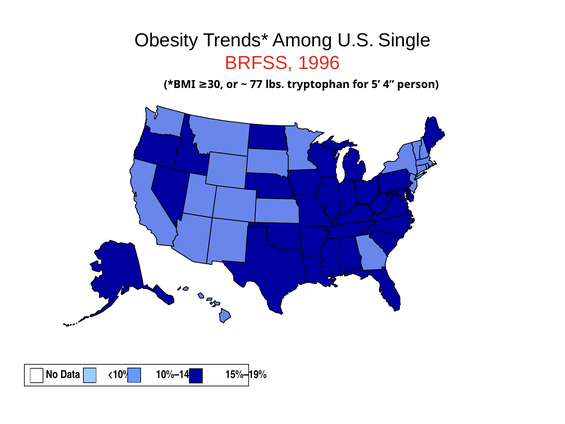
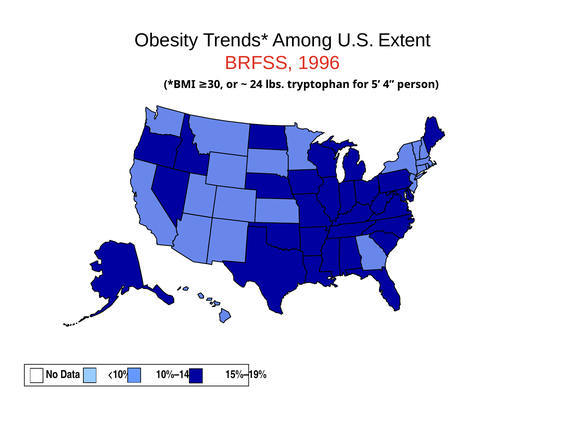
Single: Single -> Extent (404, 40)
77: 77 -> 24 (256, 84)
